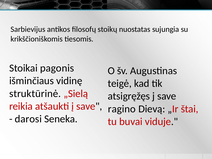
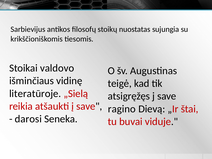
pagonis: pagonis -> valdovo (57, 68)
struktūrinė: struktūrinė -> literatūroje (35, 94)
